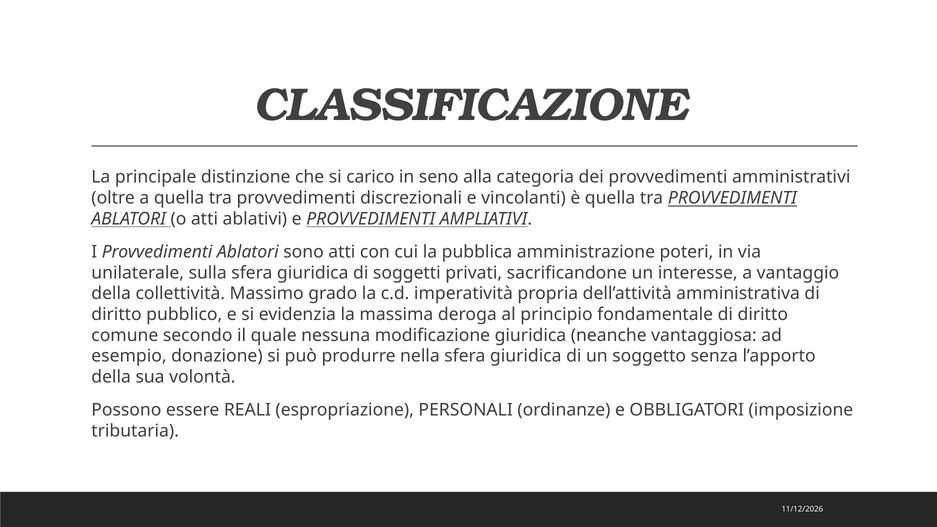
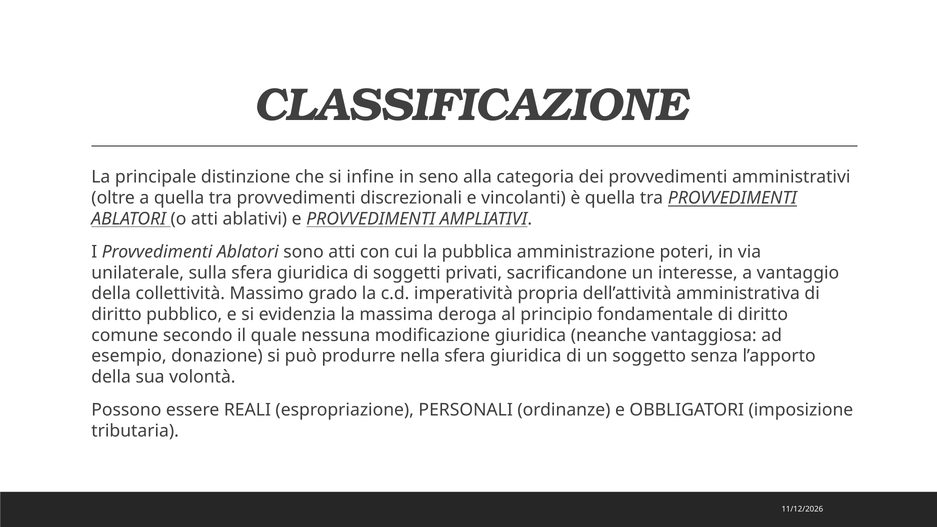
carico: carico -> infine (370, 177)
